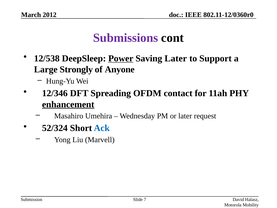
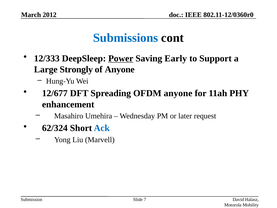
Submissions colour: purple -> blue (126, 38)
12/538: 12/538 -> 12/333 (47, 58)
Saving Later: Later -> Early (176, 58)
12/346: 12/346 -> 12/677 (55, 93)
OFDM contact: contact -> anyone (178, 93)
enhancement underline: present -> none (68, 104)
52/324: 52/324 -> 62/324 (55, 128)
